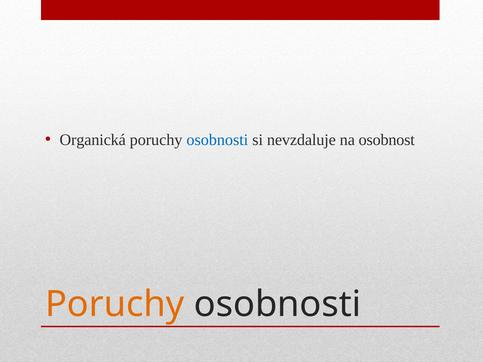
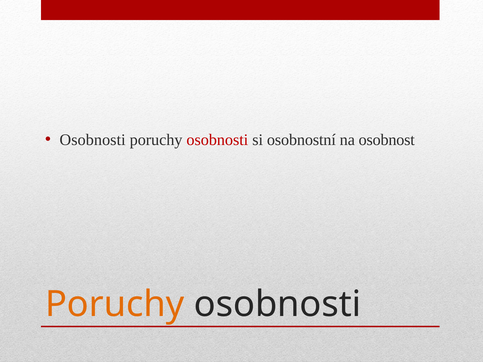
Organická: Organická -> Osobnosti (93, 140)
osobnosti colour: blue -> red (217, 140)
nevzdaluje: nevzdaluje -> osobnostní (301, 140)
